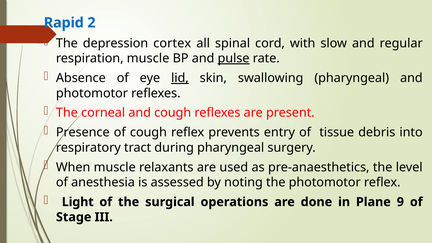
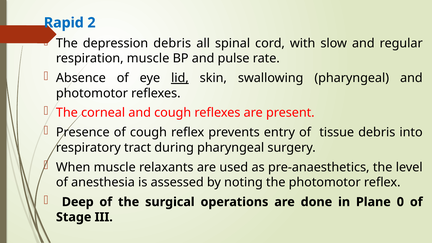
depression cortex: cortex -> debris (172, 43)
pulse underline: present -> none (234, 58)
Light: Light -> Deep (78, 202)
9: 9 -> 0 (400, 202)
